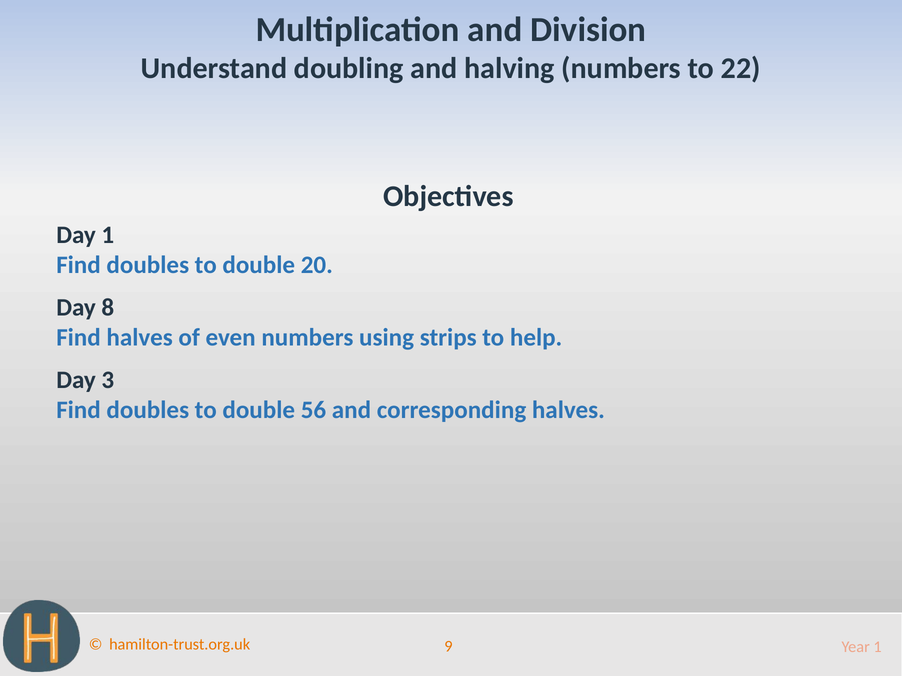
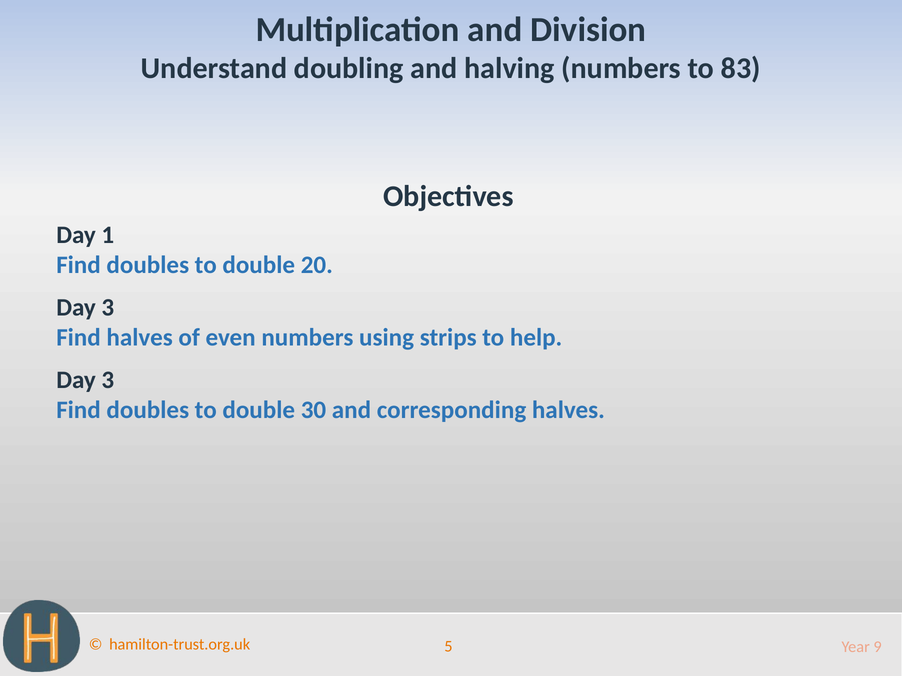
22: 22 -> 83 (741, 68)
8: 8 -> 3 (108, 308)
56: 56 -> 30 (313, 410)
9: 9 -> 5 (448, 647)
Year 1: 1 -> 9 (878, 647)
